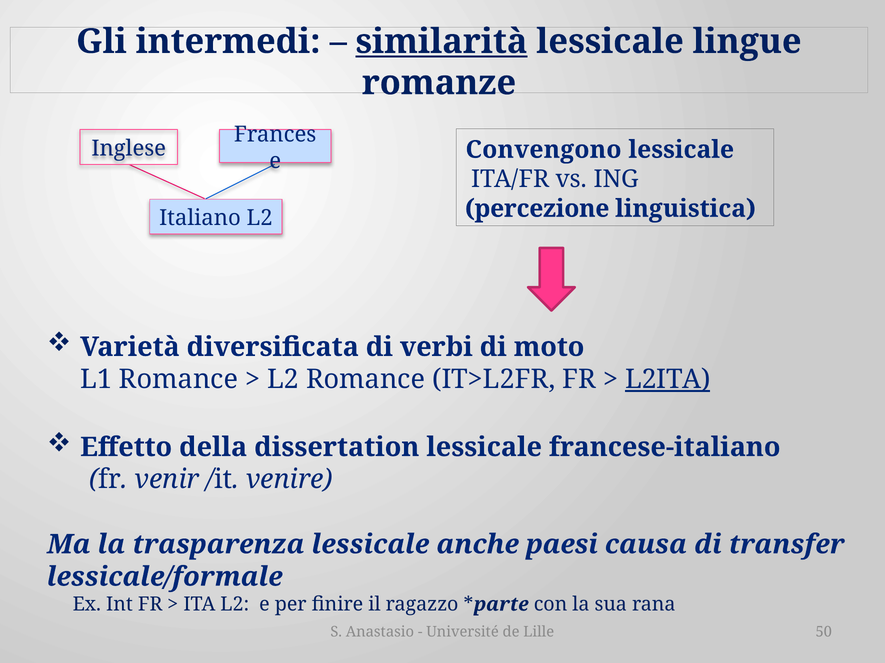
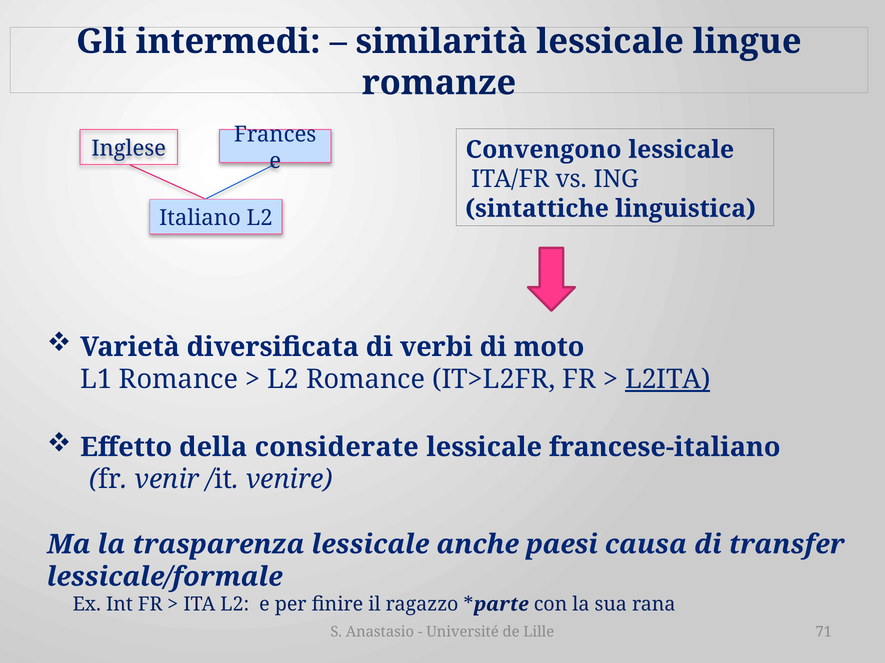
similarità underline: present -> none (441, 42)
percezione: percezione -> sintattiche (537, 209)
dissertation: dissertation -> considerate (337, 448)
50: 50 -> 71 (824, 633)
